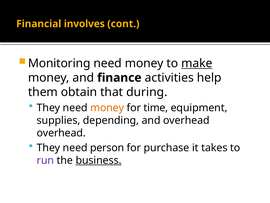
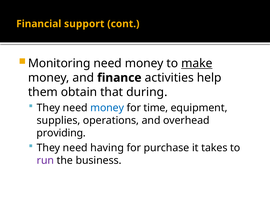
involves: involves -> support (84, 24)
money colour: orange -> blue (107, 107)
depending: depending -> operations (111, 120)
overhead: overhead -> providing (61, 133)
person: person -> having (107, 147)
business underline: present -> none (99, 160)
